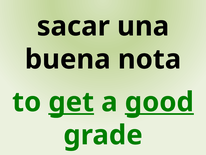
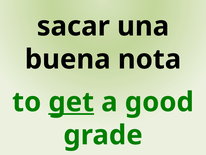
good underline: present -> none (159, 102)
